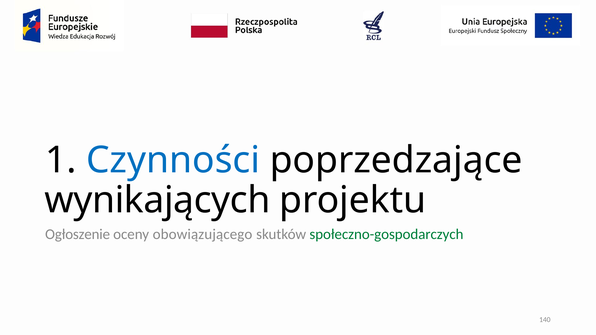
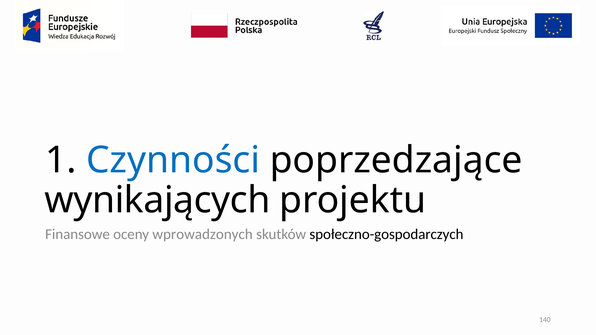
Ogłoszenie: Ogłoszenie -> Finansowe (78, 235)
obowiązującego: obowiązującego -> wprowadzonych (203, 235)
społeczno-gospodarczych colour: green -> black (386, 235)
